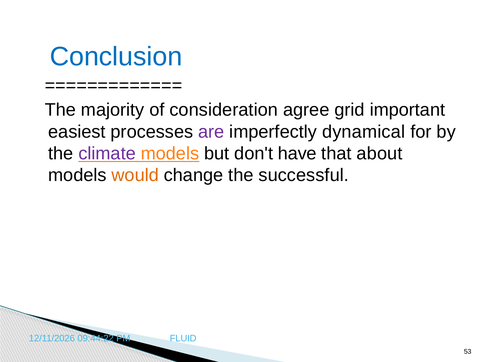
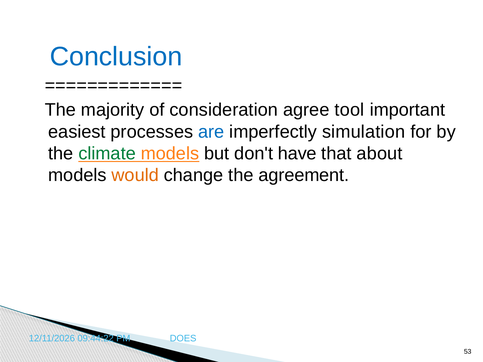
grid: grid -> tool (349, 110)
are colour: purple -> blue (211, 132)
dynamical: dynamical -> simulation (364, 132)
climate colour: purple -> green (107, 154)
successful: successful -> agreement (304, 175)
FLUID: FLUID -> DOES (183, 339)
